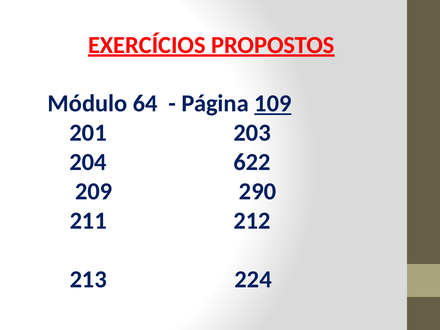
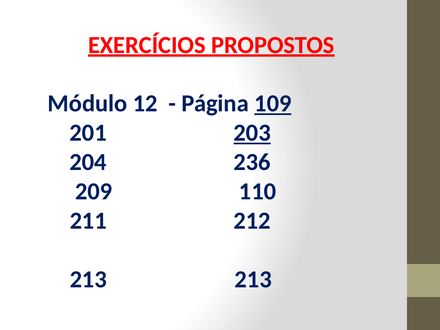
64: 64 -> 12 (145, 104)
203 underline: none -> present (252, 133)
622: 622 -> 236 (252, 162)
290: 290 -> 110 (258, 192)
213 224: 224 -> 213 (253, 280)
